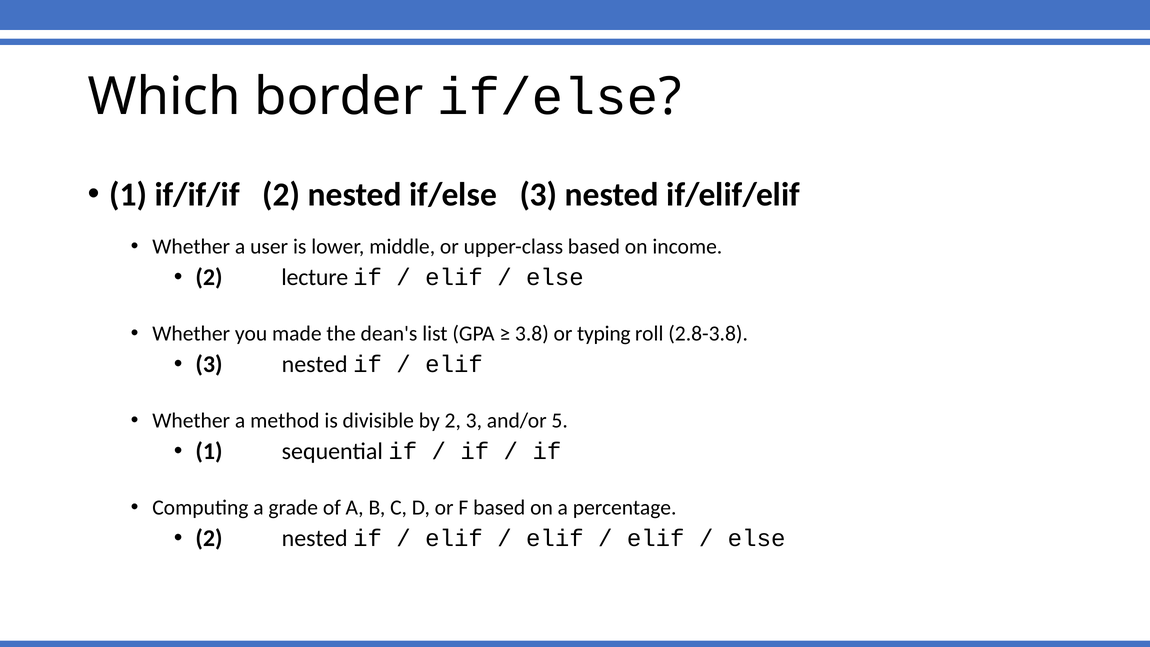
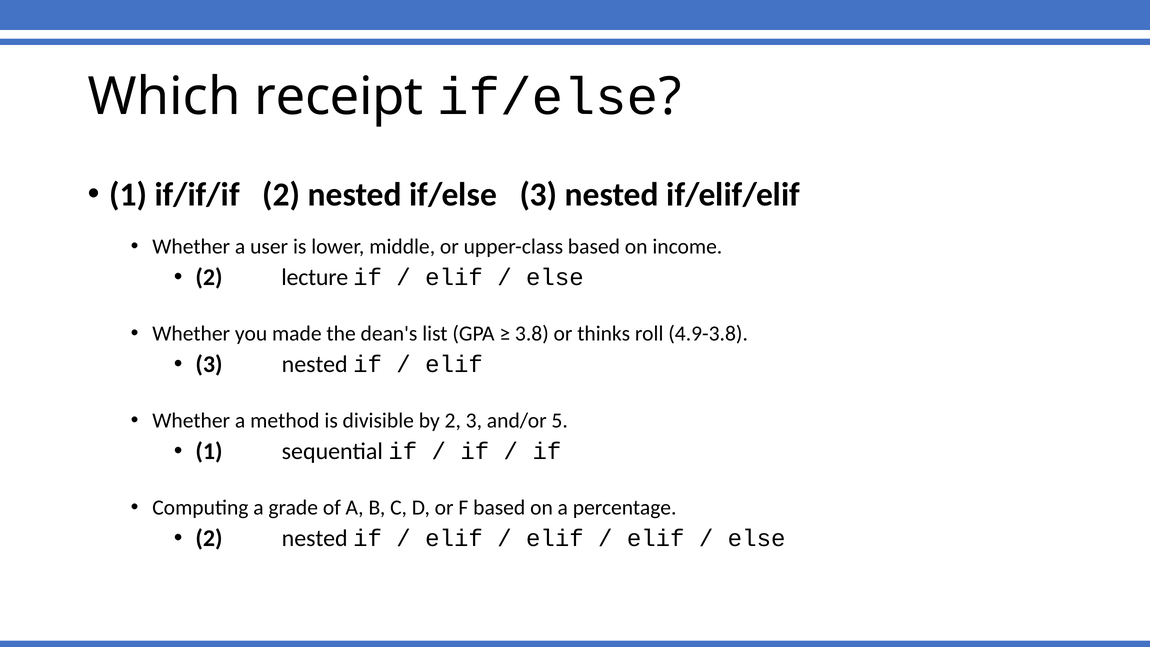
border: border -> receipt (339, 97)
typing: typing -> thinks (604, 334)
2.8-3.8: 2.8-3.8 -> 4.9-3.8 (708, 334)
